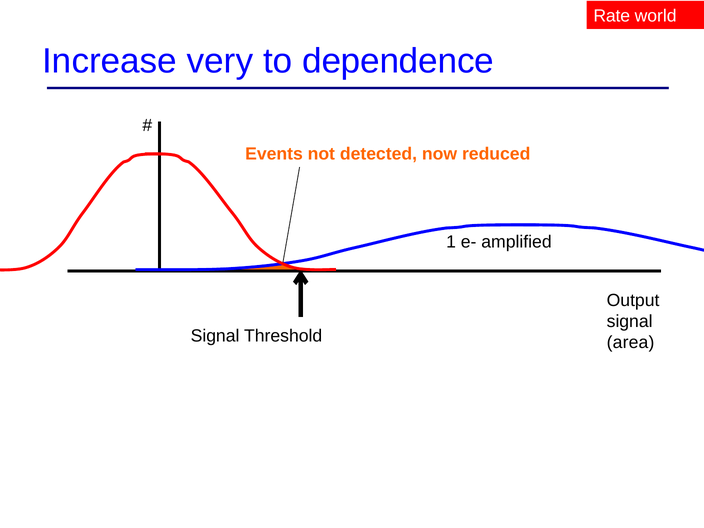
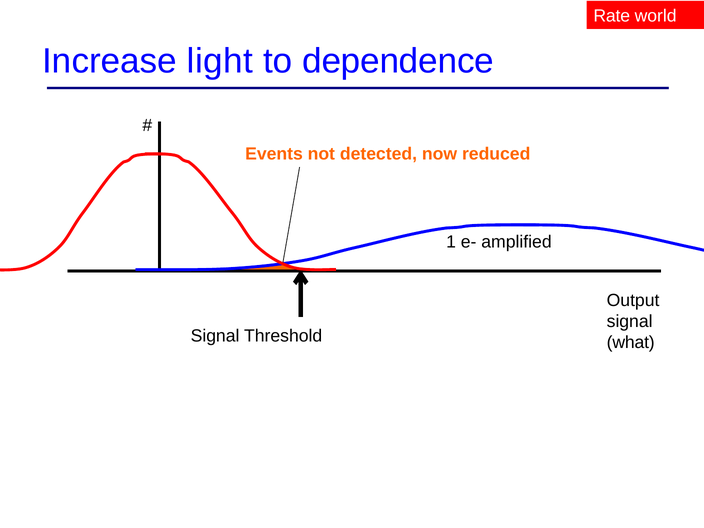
very: very -> light (220, 61)
area: area -> what (631, 343)
